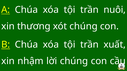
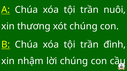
xuất: xuất -> đình (115, 45)
